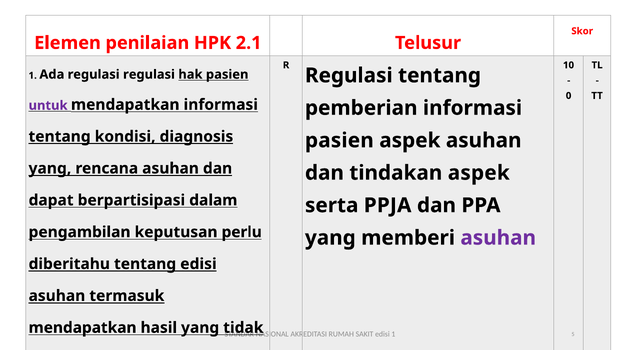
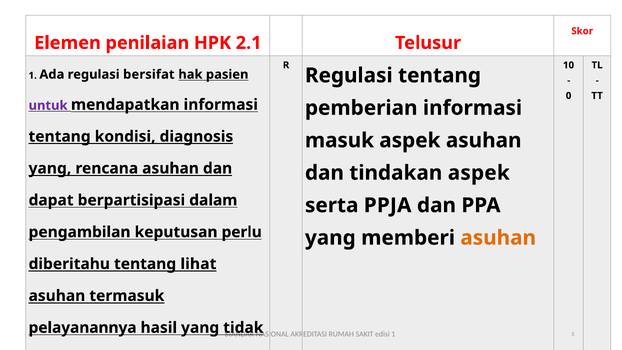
regulasi regulasi: regulasi -> bersifat (149, 74)
pasien: pasien -> masuk (339, 140)
asuhan colour: purple -> orange (498, 238)
tentang edisi: edisi -> lihat (198, 264)
mendapatkan: mendapatkan -> pelayanannya (83, 328)
